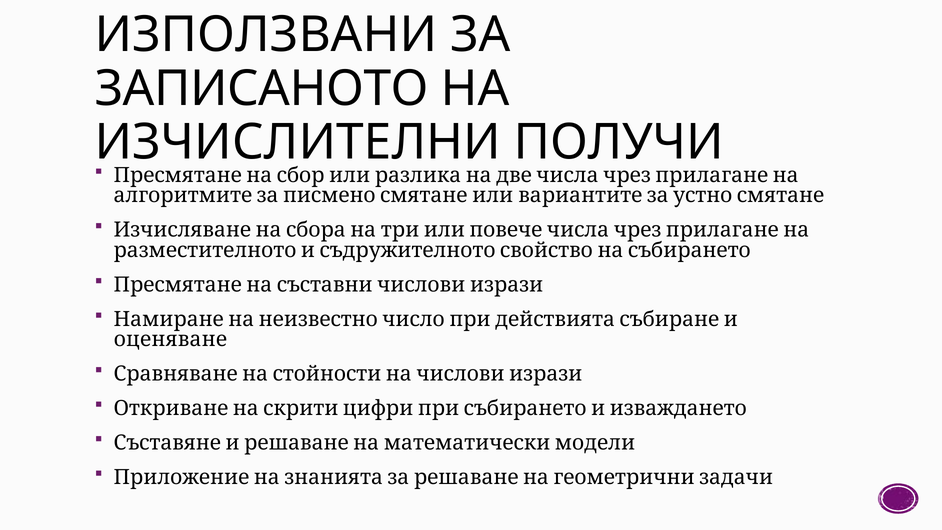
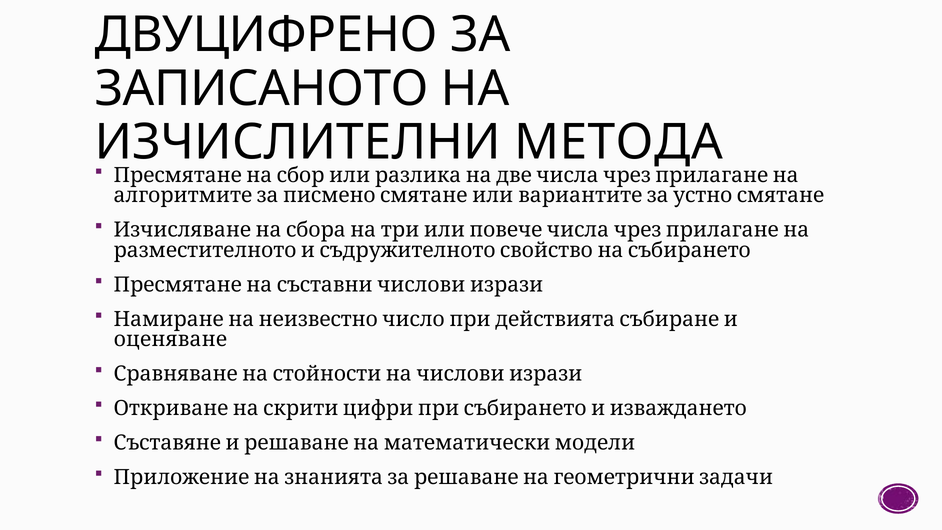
ИЗПОЛЗВАНИ: ИЗПОЛЗВАНИ -> ДВУЦИФРЕНО (266, 35)
ПОЛУЧИ: ПОЛУЧИ -> МЕТОДА (618, 142)
